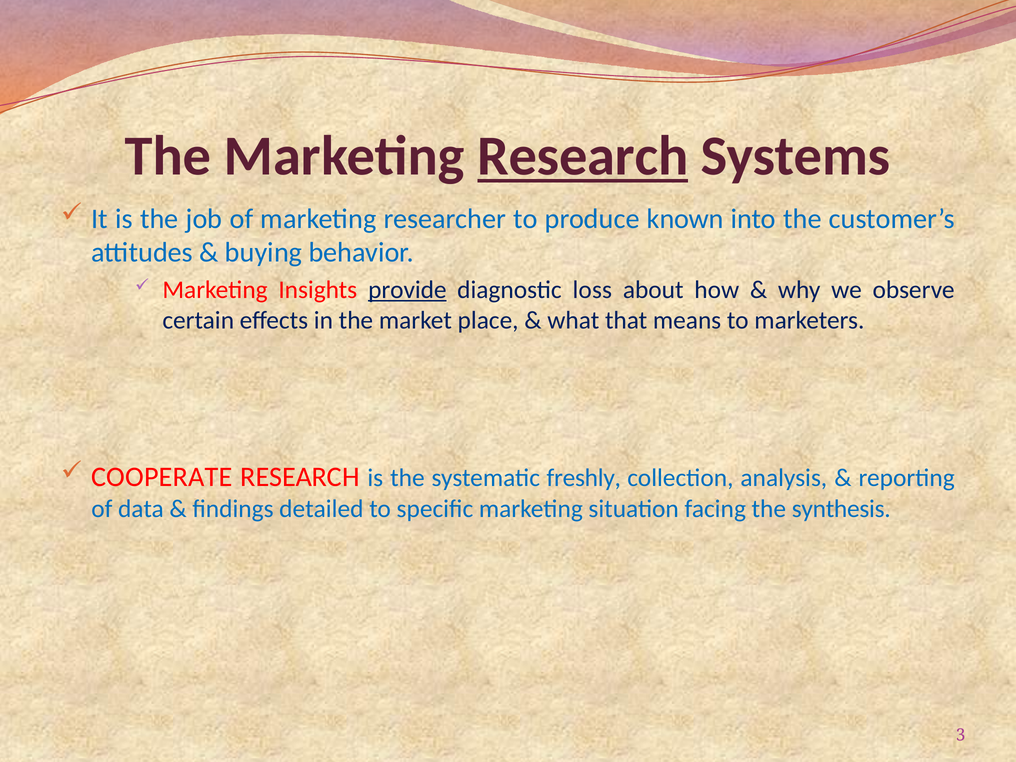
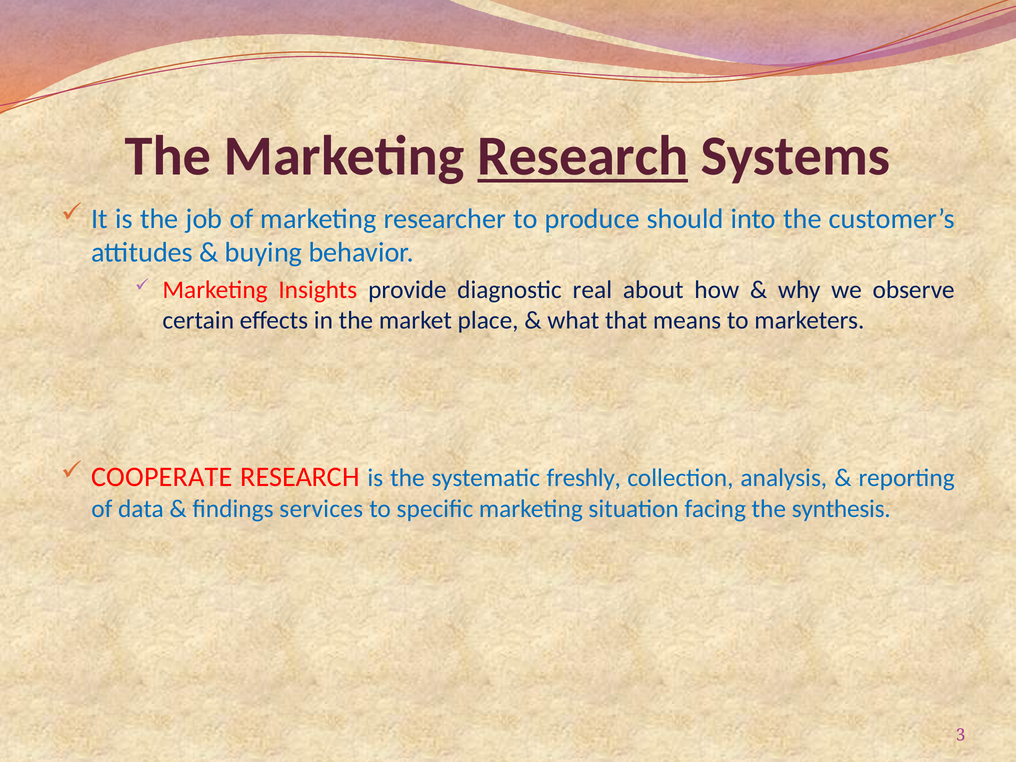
known: known -> should (685, 219)
provide underline: present -> none (407, 290)
loss: loss -> real (592, 290)
detailed: detailed -> services (321, 509)
